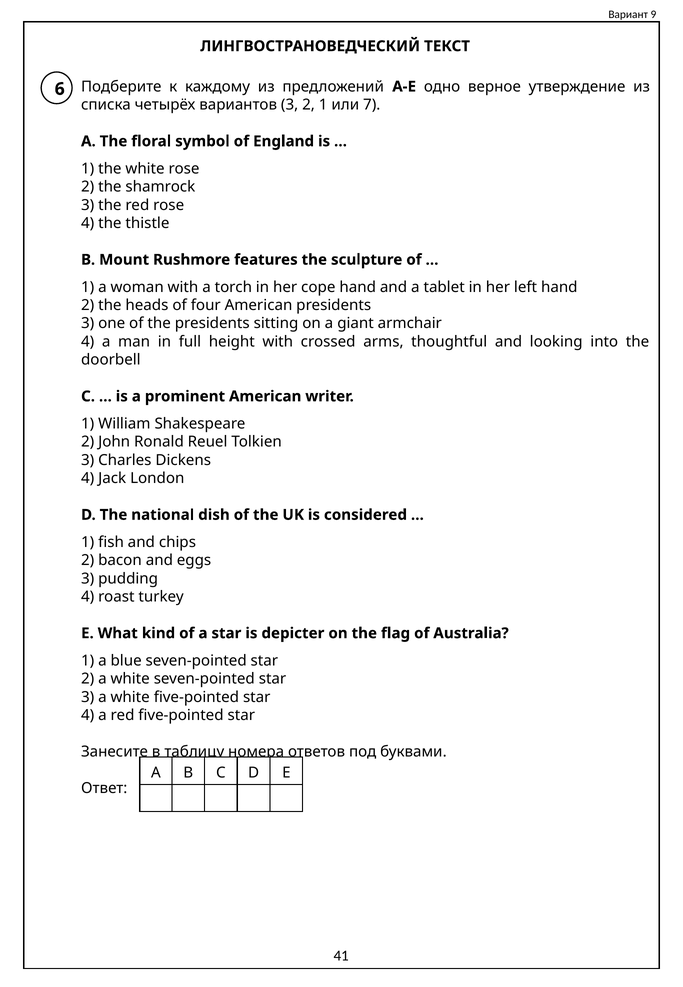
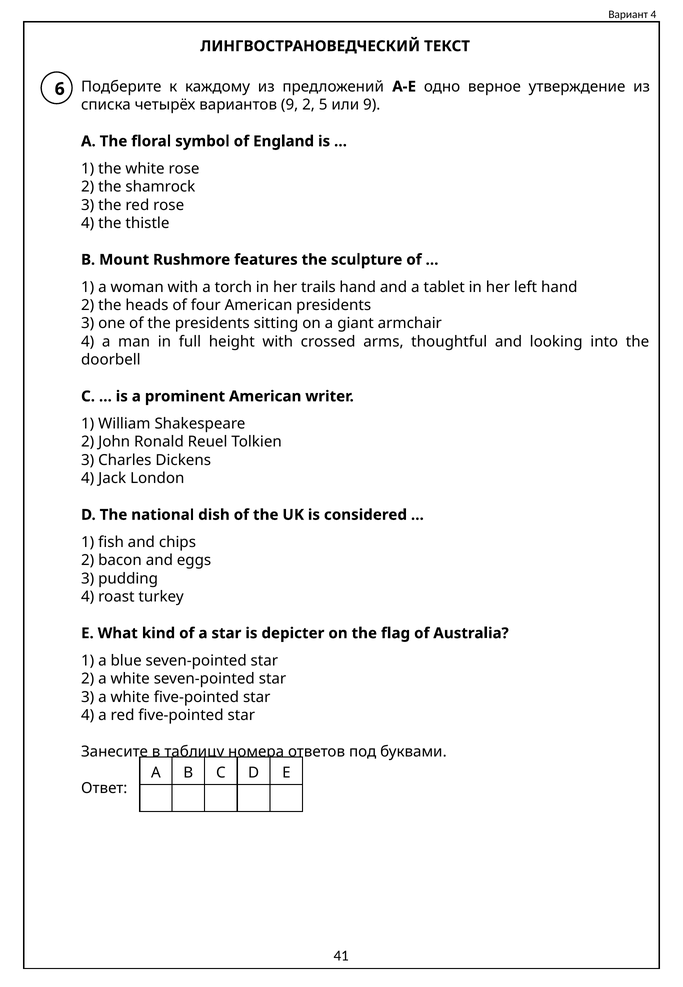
Вариант 9: 9 -> 4 (653, 14)
вариантов 3: 3 -> 9 (290, 105)
2 1: 1 -> 5 (323, 105)
или 7: 7 -> 9 (372, 105)
cope: cope -> trails (318, 287)
